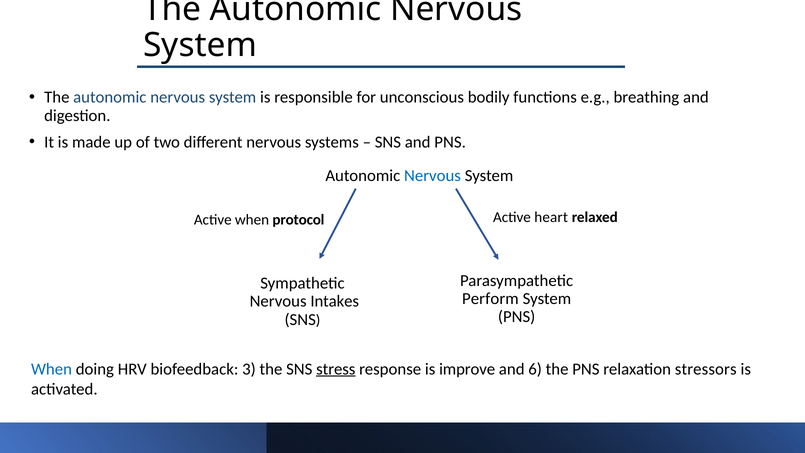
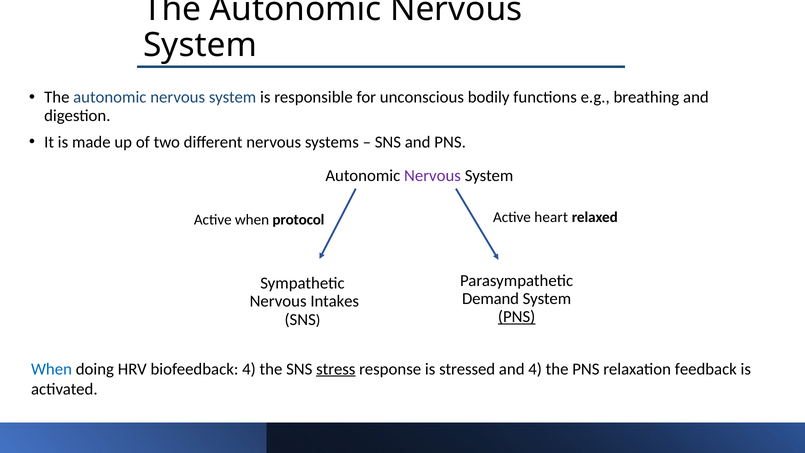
Nervous colour: blue -> purple (433, 175)
Perform: Perform -> Demand (491, 299)
PNS underline: none -> present (517, 317)
biofeedback 3: 3 -> 4 (249, 369)
improve: improve -> stressed (467, 369)
and 6: 6 -> 4 (535, 369)
stressors: stressors -> feedback (706, 369)
